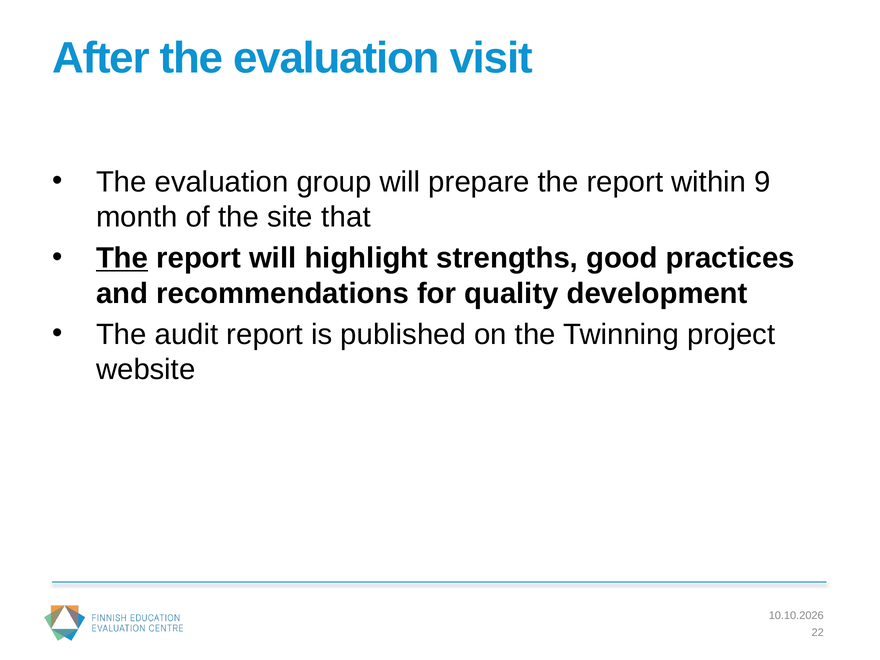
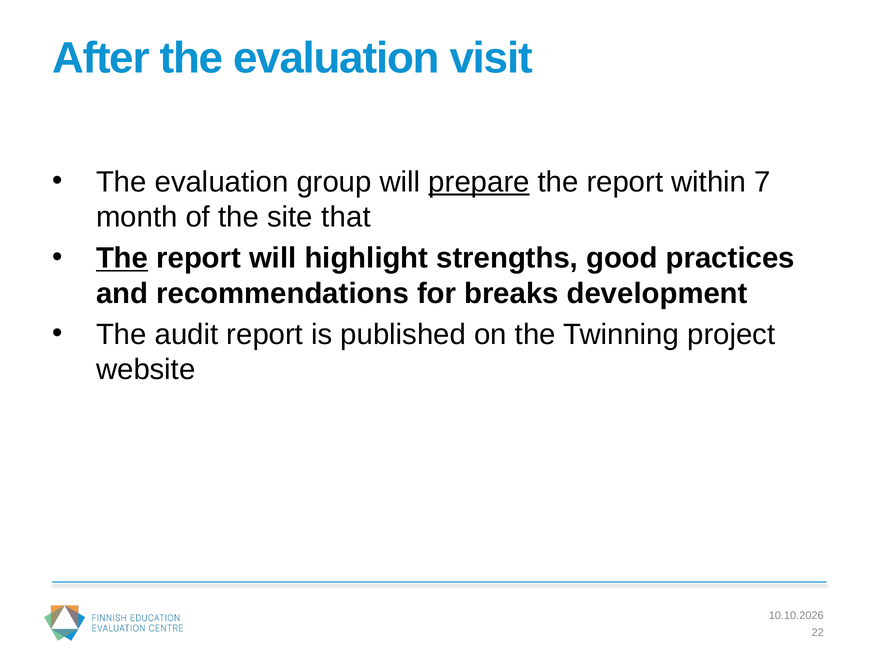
prepare underline: none -> present (479, 182)
9: 9 -> 7 (763, 182)
quality: quality -> breaks (511, 293)
